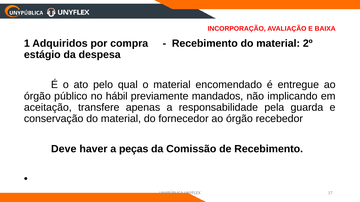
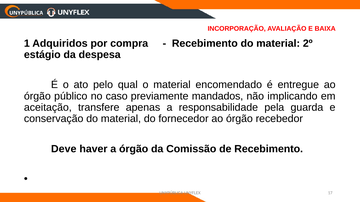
hábil: hábil -> caso (117, 96)
a peças: peças -> órgão (134, 149)
